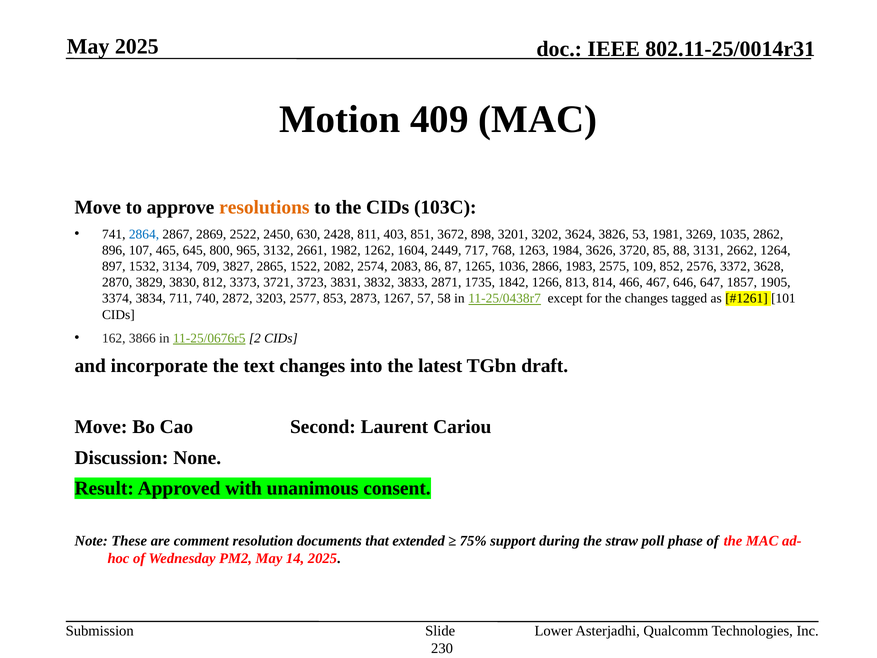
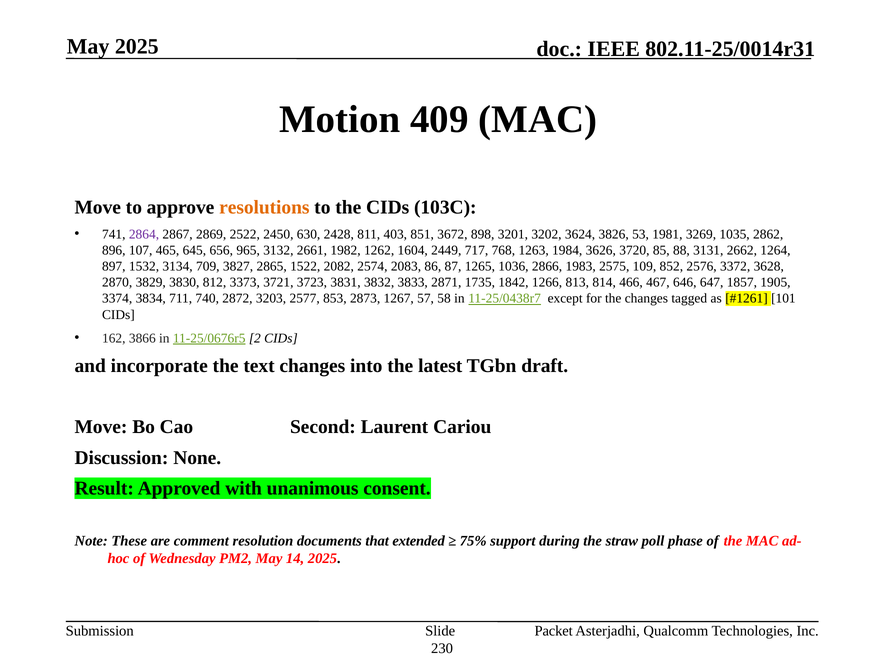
2864 colour: blue -> purple (144, 234)
800: 800 -> 656 (221, 250)
Lower: Lower -> Packet (554, 631)
